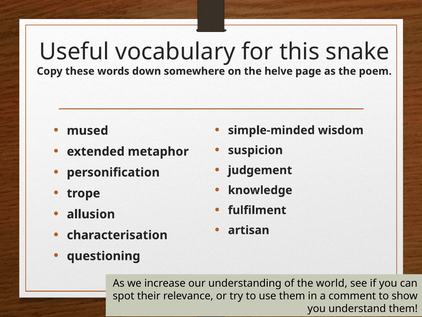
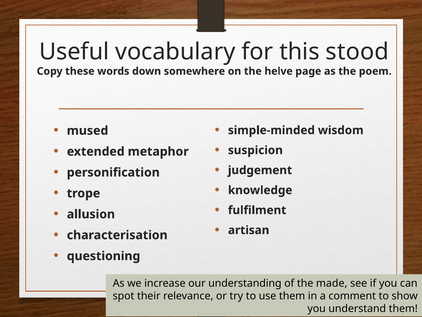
snake: snake -> stood (357, 52)
world: world -> made (332, 283)
